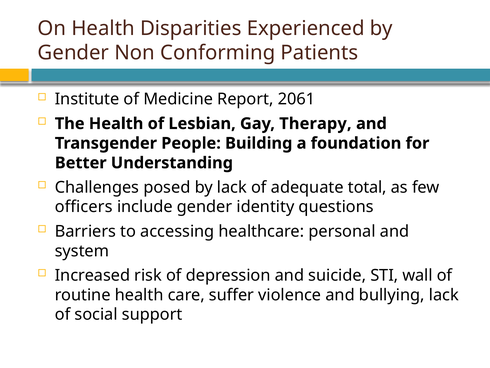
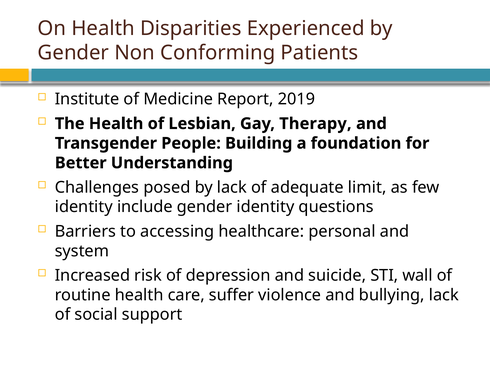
2061: 2061 -> 2019 (296, 99)
total: total -> limit (367, 187)
officers: officers -> identity (84, 207)
